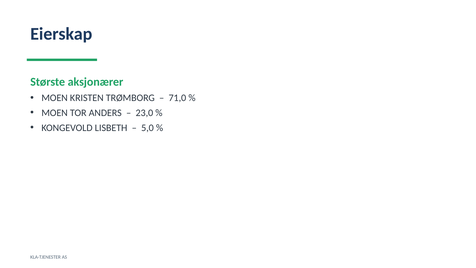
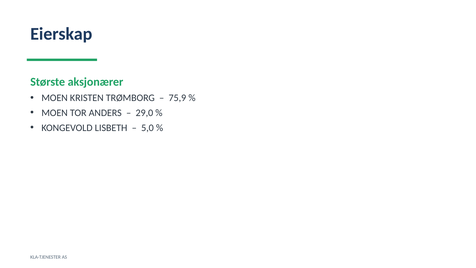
71,0: 71,0 -> 75,9 (177, 98)
23,0: 23,0 -> 29,0 (144, 113)
